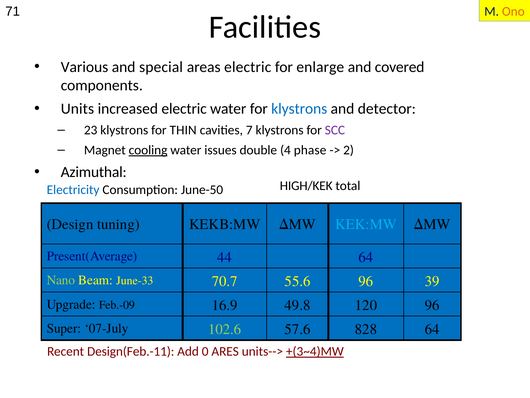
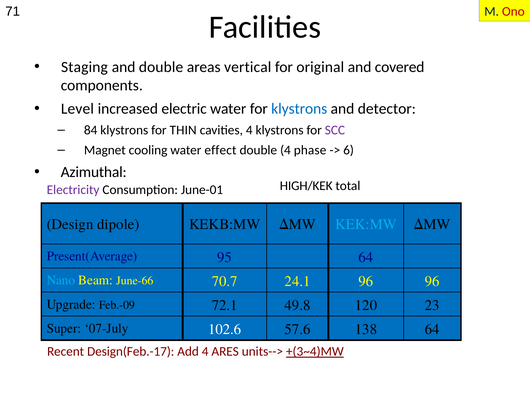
Ono colour: orange -> red (513, 12)
Various: Various -> Staging (84, 67)
and special: special -> double (161, 67)
areas electric: electric -> vertical (248, 67)
enlarge: enlarge -> original (320, 67)
Units: Units -> Level (77, 109)
23: 23 -> 84 (91, 130)
cavities 7: 7 -> 4 (249, 130)
cooling underline: present -> none (148, 150)
issues: issues -> effect (220, 150)
2: 2 -> 6 (349, 150)
Electricity colour: blue -> purple (73, 190)
June-50: June-50 -> June-01 (202, 190)
tuning: tuning -> dipole (118, 224)
44: 44 -> 95 (225, 257)
Nano colour: light green -> light blue (61, 280)
June-33: June-33 -> June-66 (135, 280)
55.6: 55.6 -> 24.1 (298, 281)
96 39: 39 -> 96 (432, 281)
16.9: 16.9 -> 72.1 (225, 305)
120 96: 96 -> 23 (432, 305)
102.6 colour: light green -> white (225, 329)
828: 828 -> 138 (366, 329)
Design(Feb.-11: Design(Feb.-11 -> Design(Feb.-17 (131, 351)
Add 0: 0 -> 4 (205, 351)
